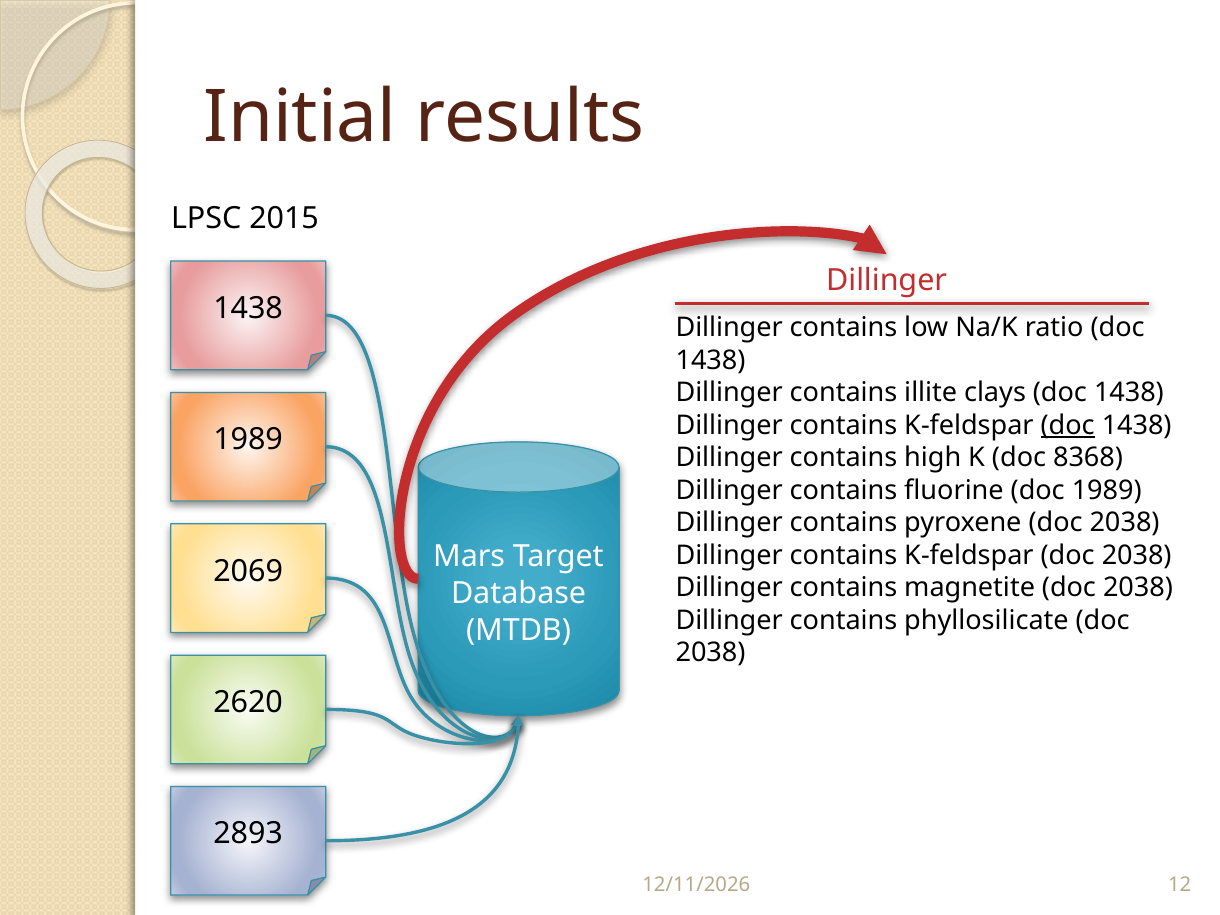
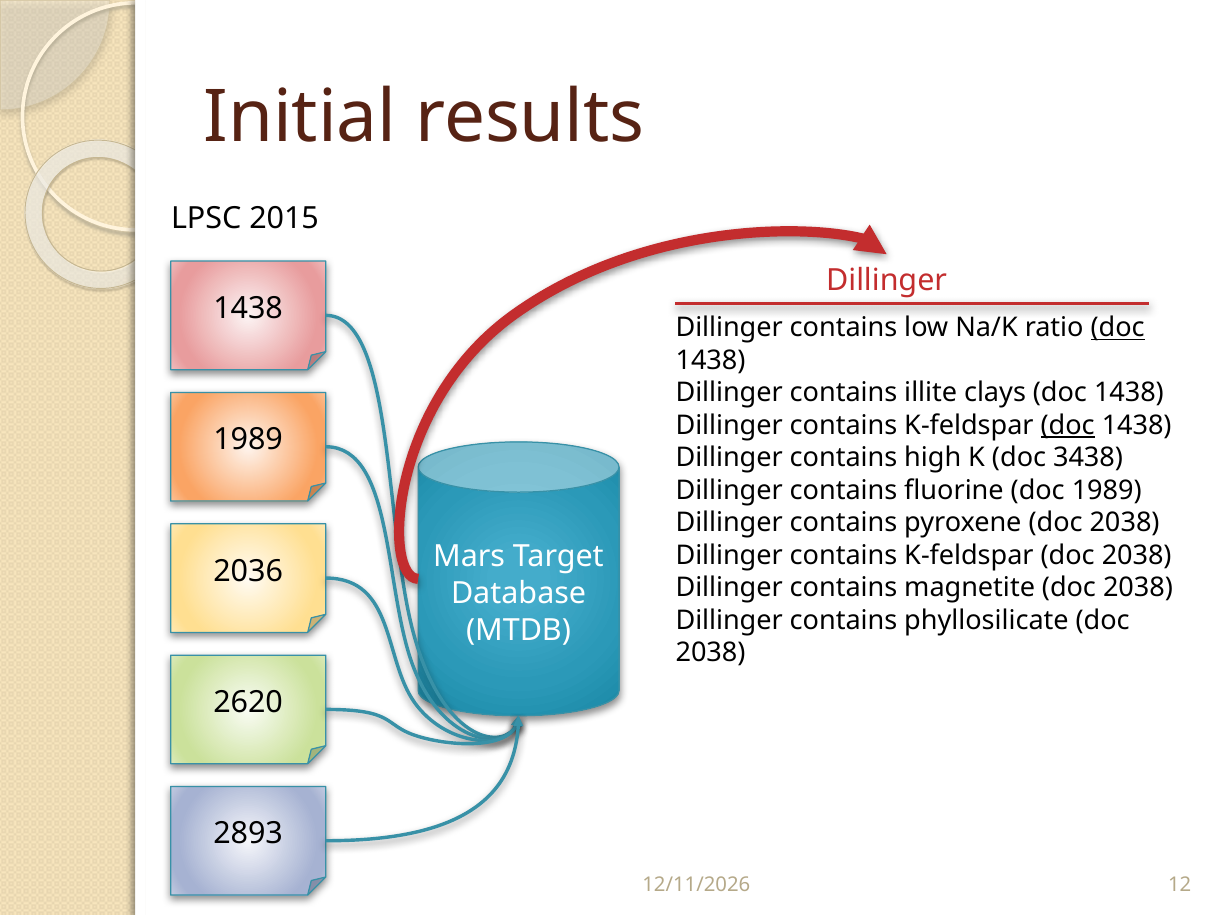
doc underline: none -> present (1118, 328)
8368: 8368 -> 3438 (1088, 458)
2069: 2069 -> 2036 (248, 571)
